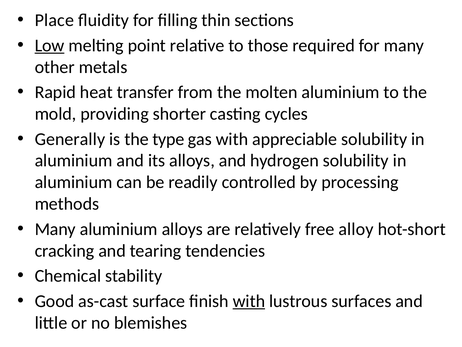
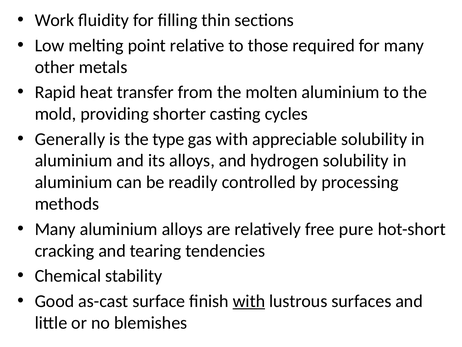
Place: Place -> Work (55, 20)
Low underline: present -> none (50, 45)
alloy: alloy -> pure (356, 229)
